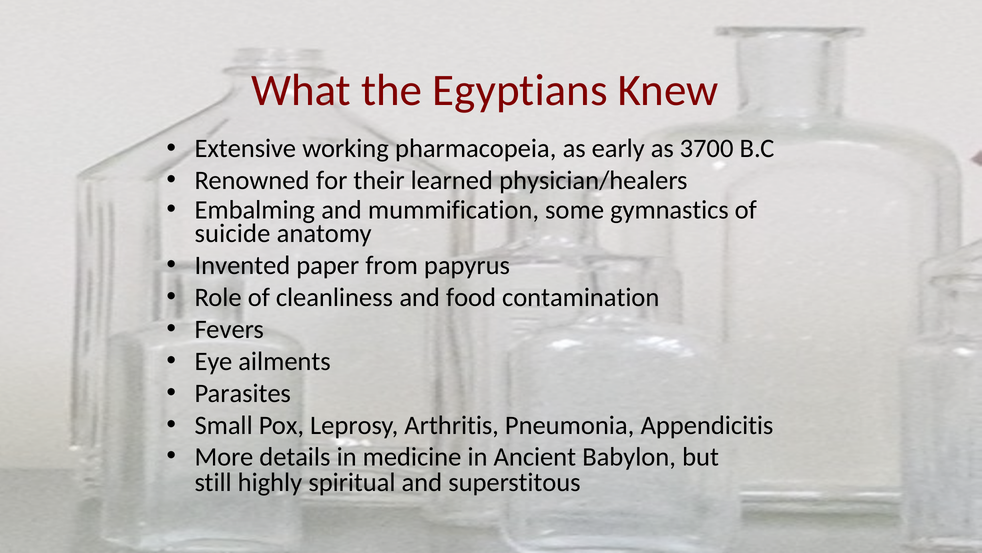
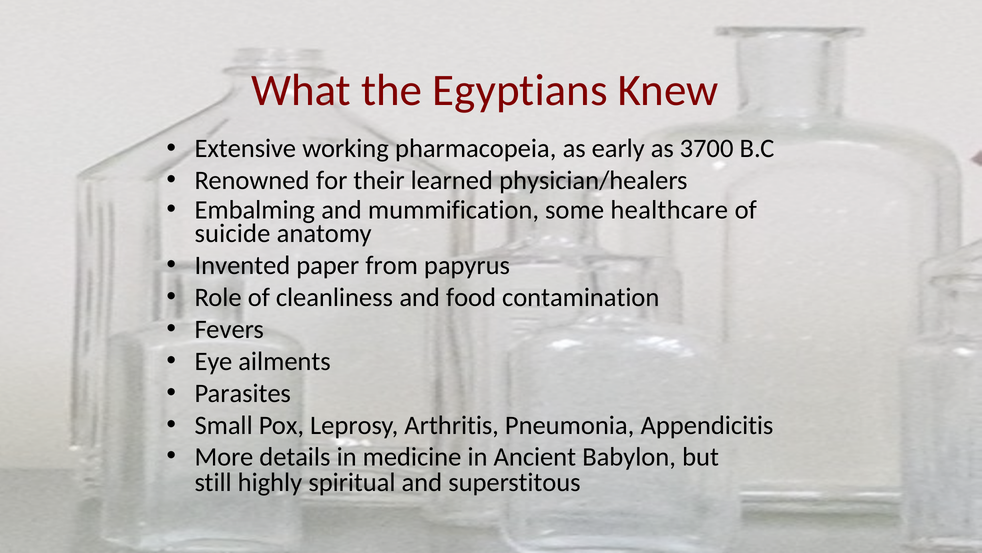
gymnastics: gymnastics -> healthcare (669, 210)
